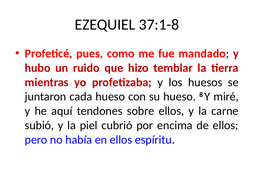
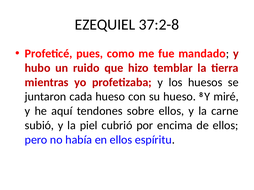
37:1-8: 37:1-8 -> 37:2-8 (159, 25)
